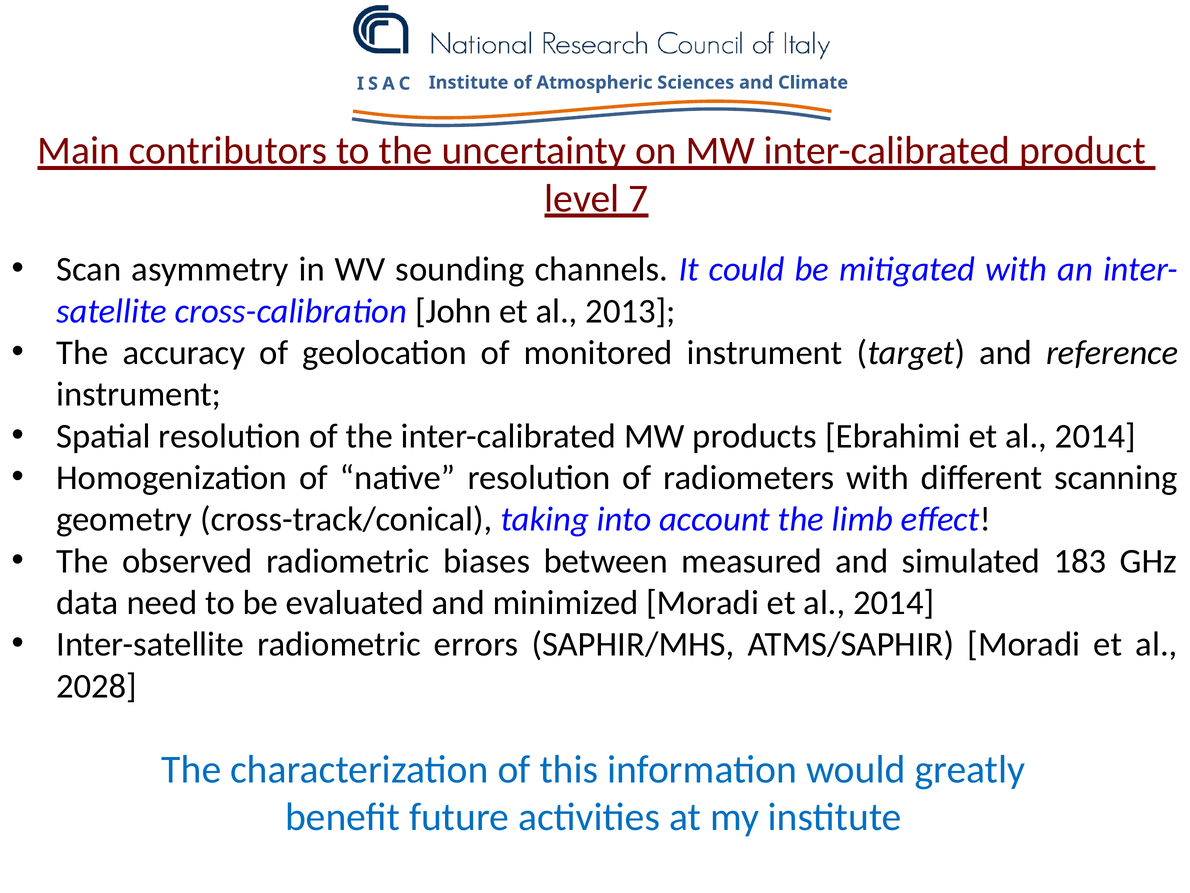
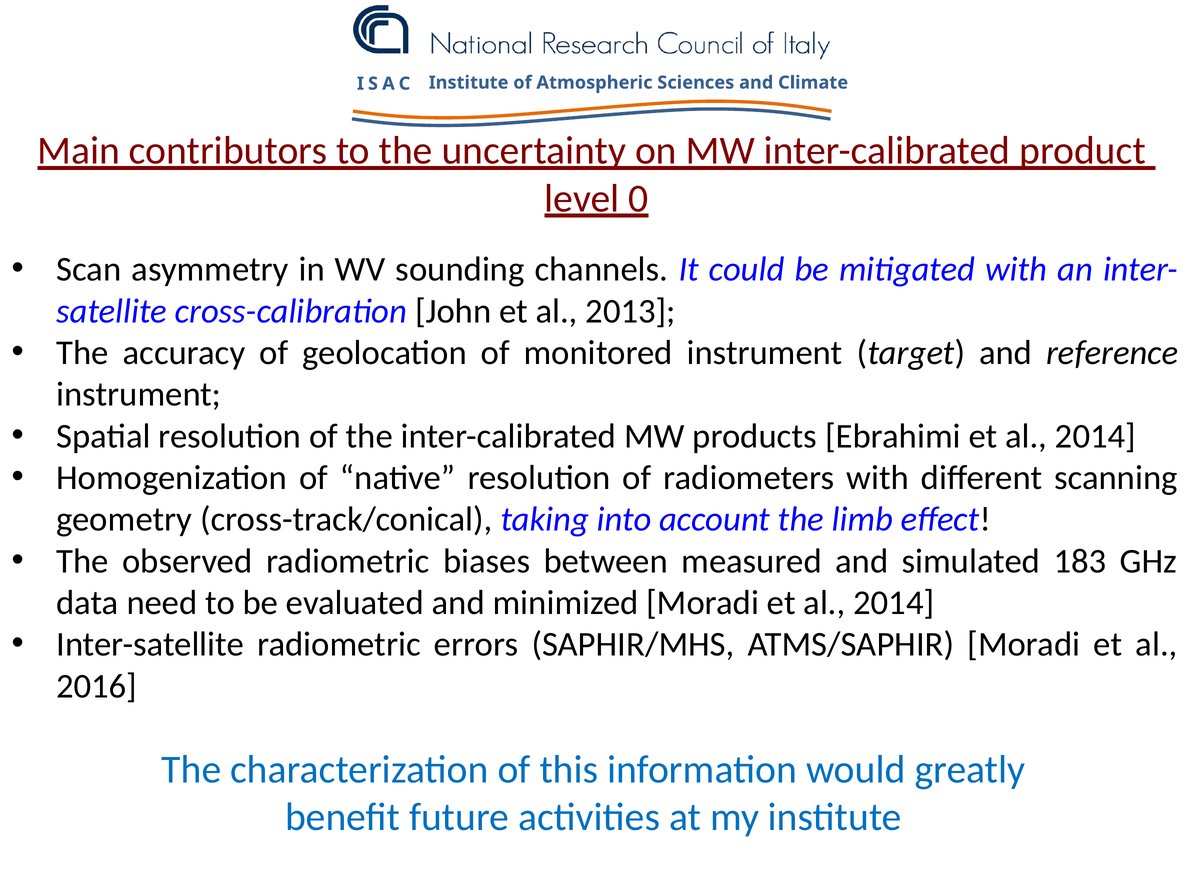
7: 7 -> 0 (638, 198)
2028: 2028 -> 2016 (97, 686)
